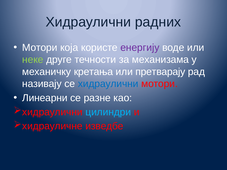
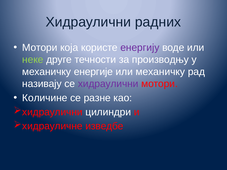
механизама: механизама -> производњу (160, 60)
кретања: кретања -> енергије (93, 72)
или претварају: претварају -> механичку (160, 72)
хидраулични colour: blue -> purple (108, 84)
Линеарни: Линеарни -> Количине (45, 98)
цилиндри colour: light blue -> white (108, 112)
